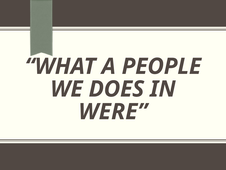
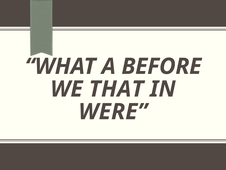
PEOPLE: PEOPLE -> BEFORE (161, 66)
DOES: DOES -> THAT (116, 89)
